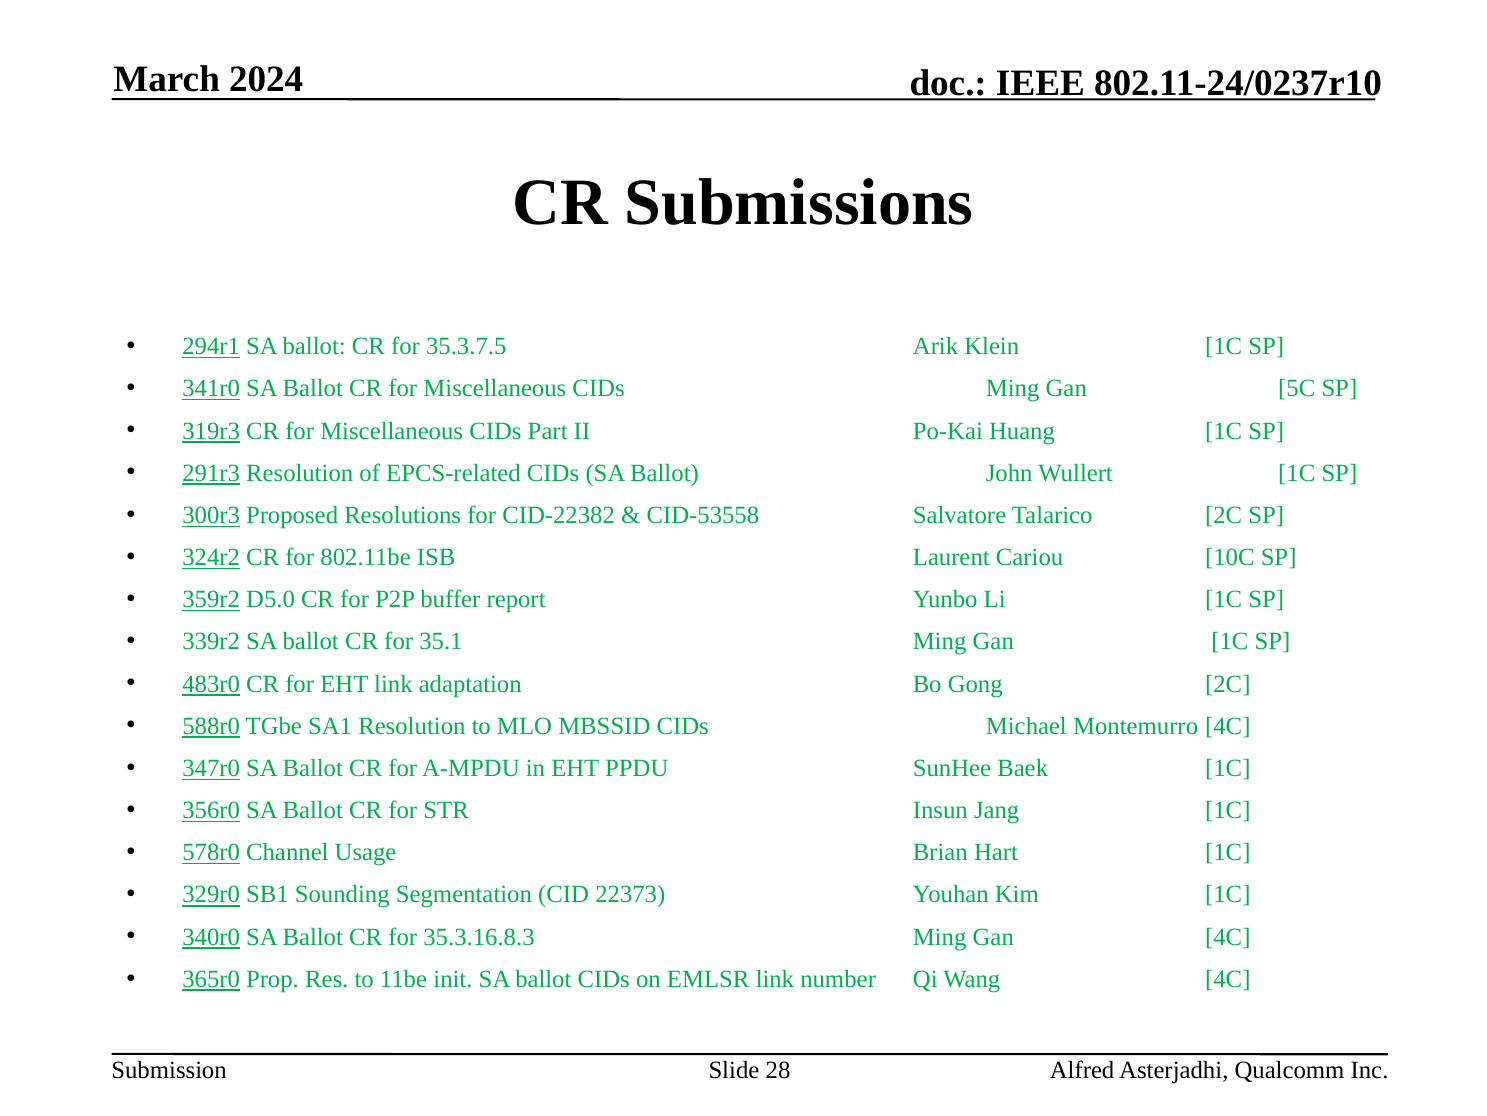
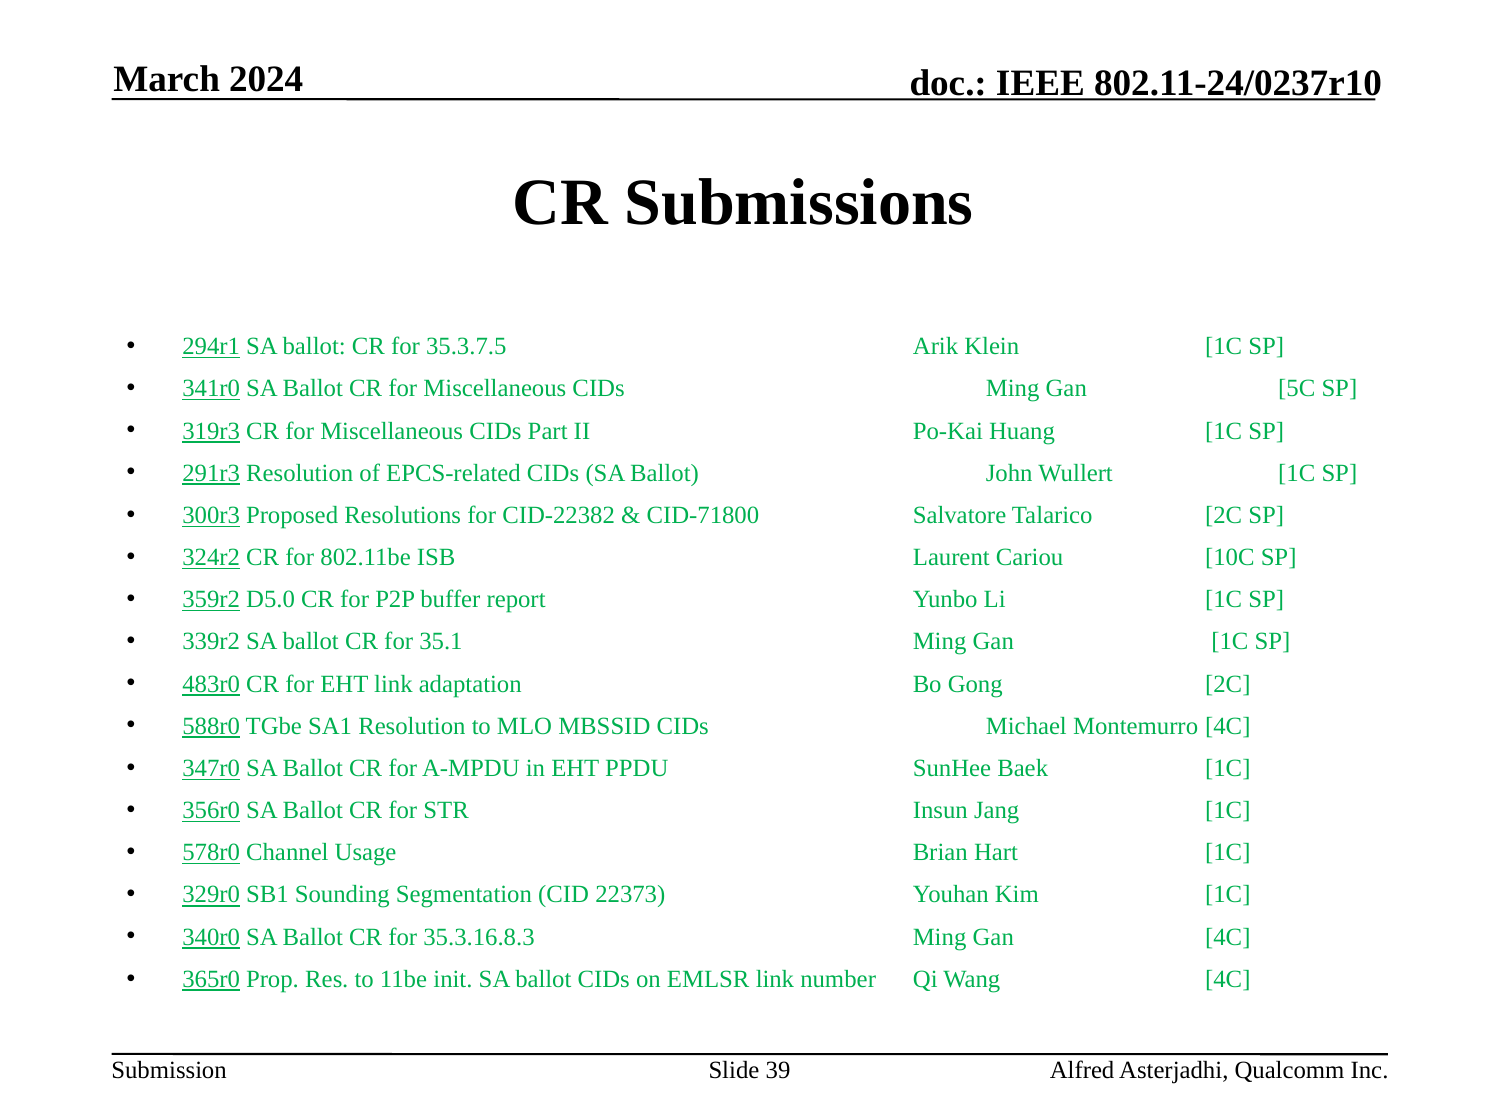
CID-53558: CID-53558 -> CID-71800 (703, 515)
28: 28 -> 39 (778, 1070)
